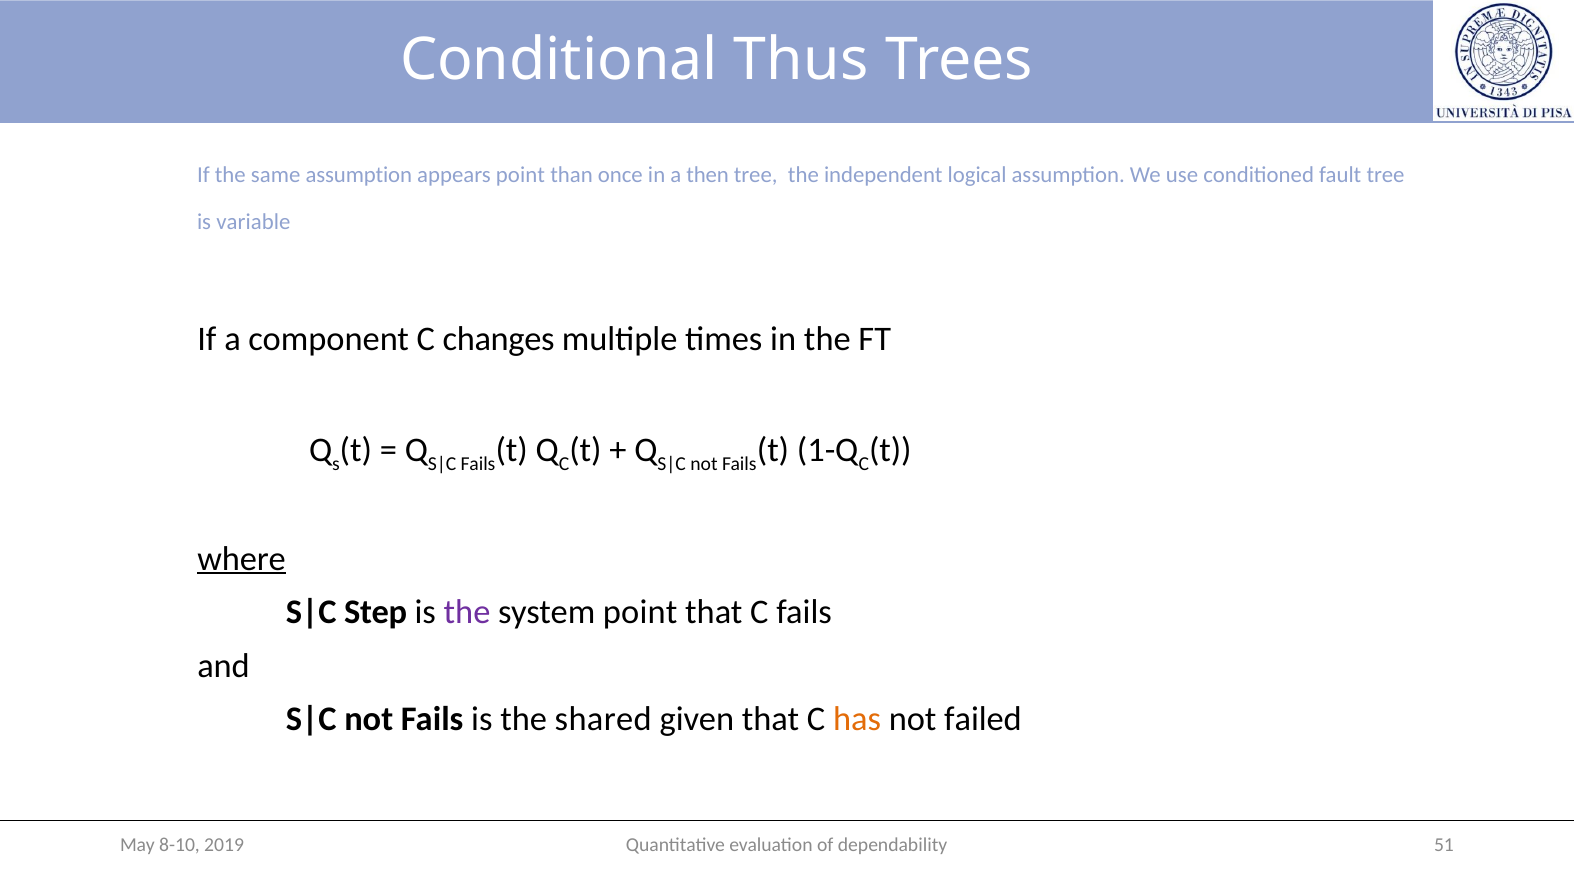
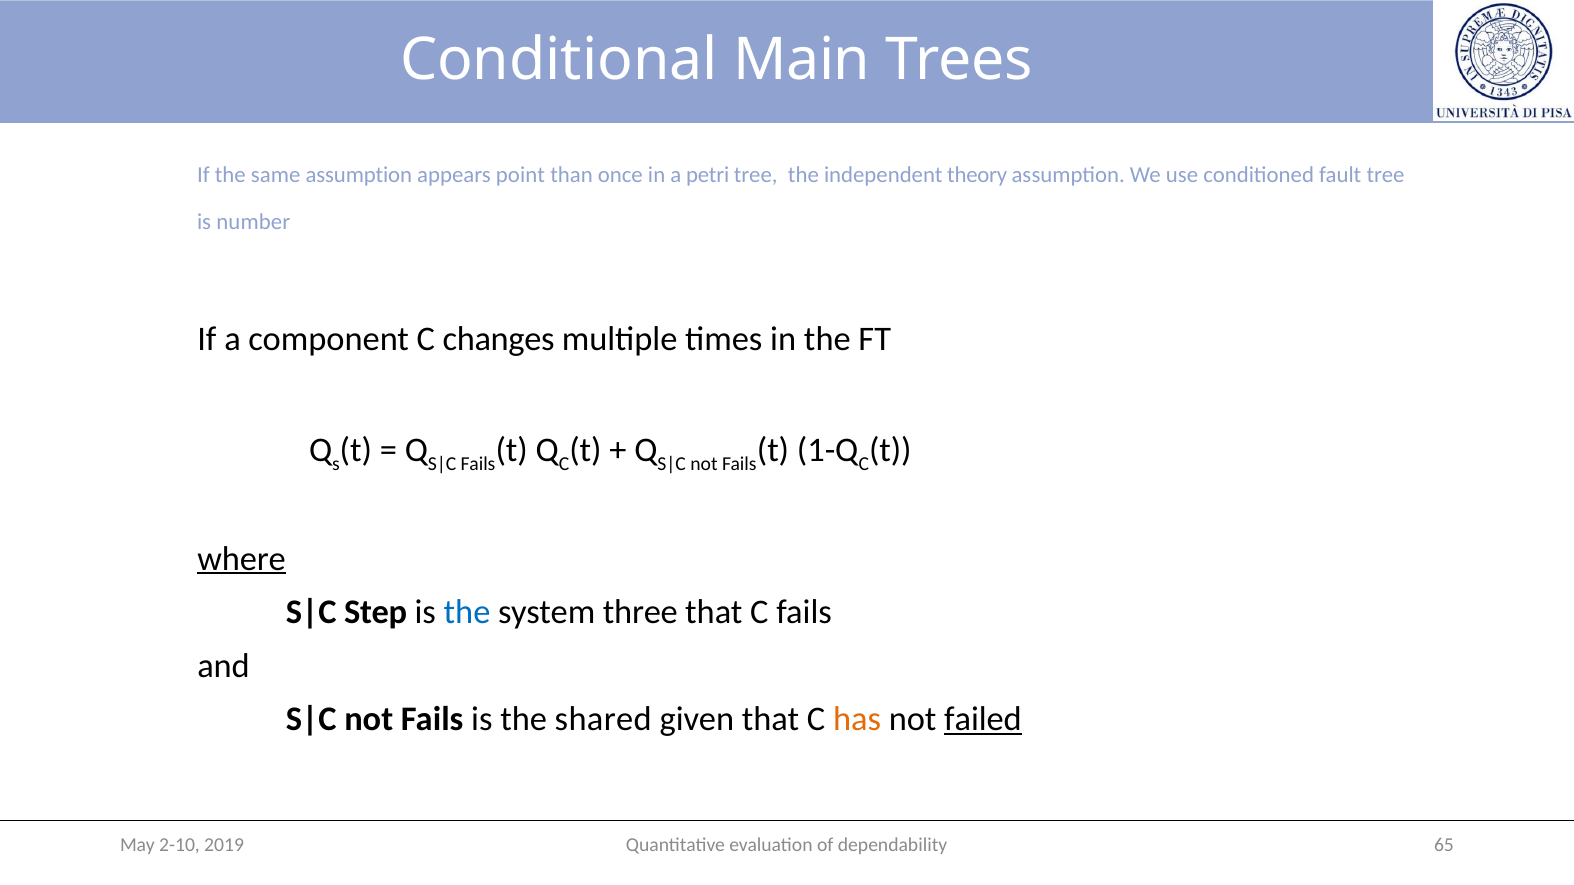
Thus: Thus -> Main (802, 60)
then: then -> petri (708, 175)
logical: logical -> theory (977, 175)
variable: variable -> number (253, 222)
the colour: purple -> blue (467, 612)
system point: point -> three (640, 612)
failed underline: none -> present (983, 720)
51: 51 -> 65 (1444, 845)
8-10: 8-10 -> 2-10 (179, 846)
